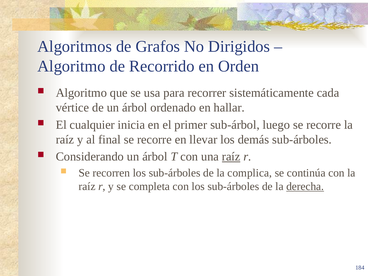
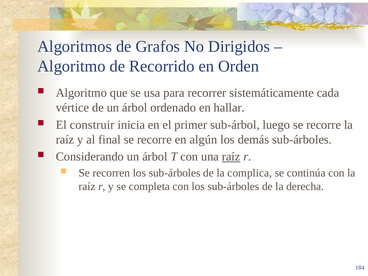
cualquier: cualquier -> construir (92, 125)
llevar: llevar -> algún (203, 139)
derecha underline: present -> none (305, 186)
